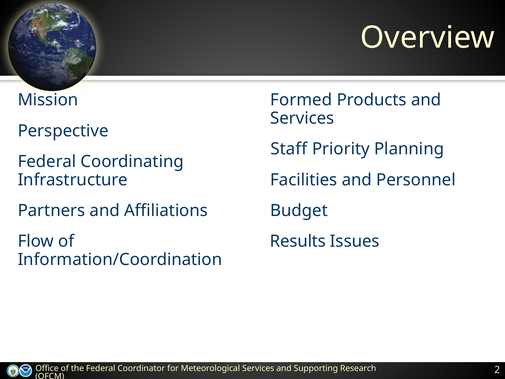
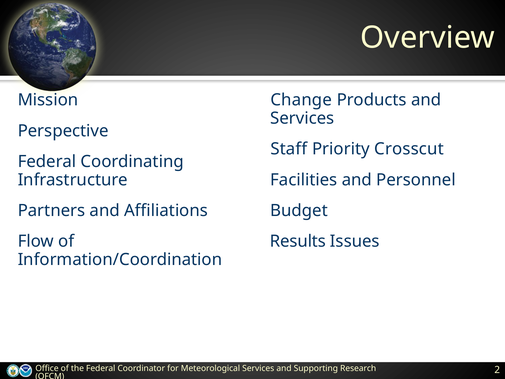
Formed: Formed -> Change (301, 100)
Planning: Planning -> Crosscut (409, 149)
